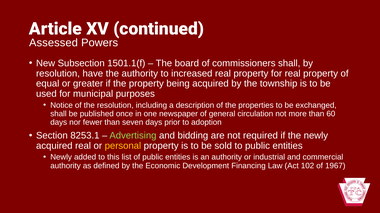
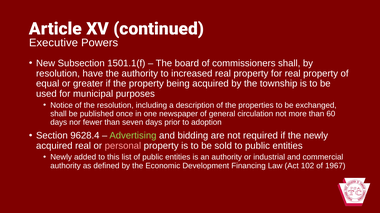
Assessed: Assessed -> Executive (53, 43)
8253.1: 8253.1 -> 9628.4 (85, 136)
personal colour: yellow -> pink (123, 146)
